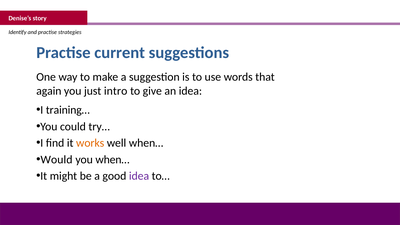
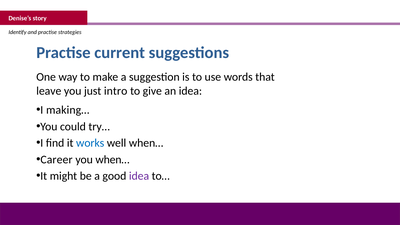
again: again -> leave (49, 91)
training…: training… -> making… (68, 110)
works colour: orange -> blue (90, 143)
Would: Would -> Career (57, 160)
